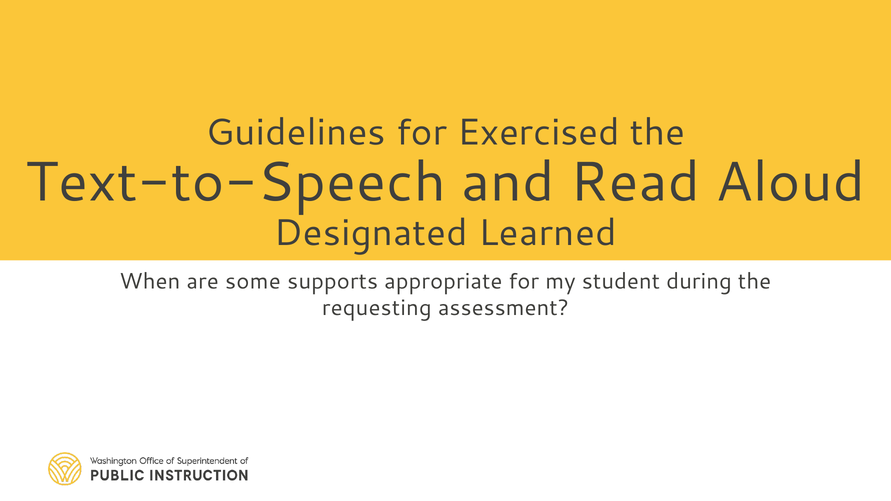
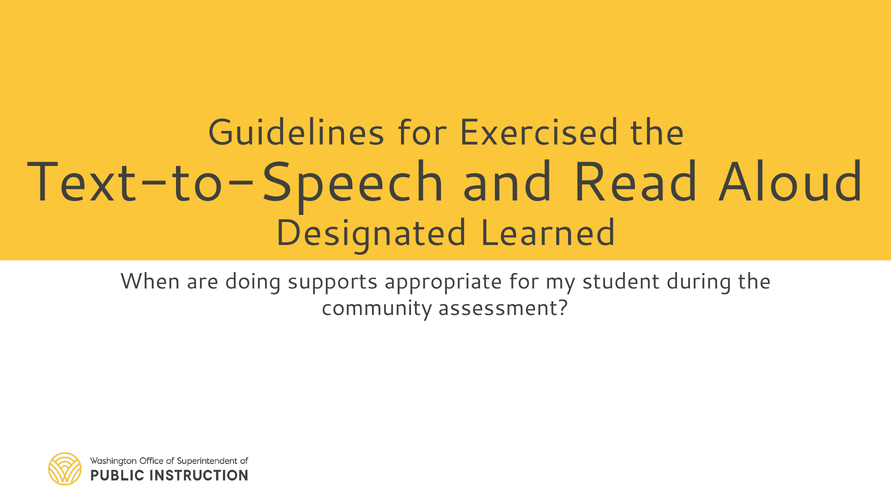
some: some -> doing (253, 282)
requesting: requesting -> community (377, 308)
